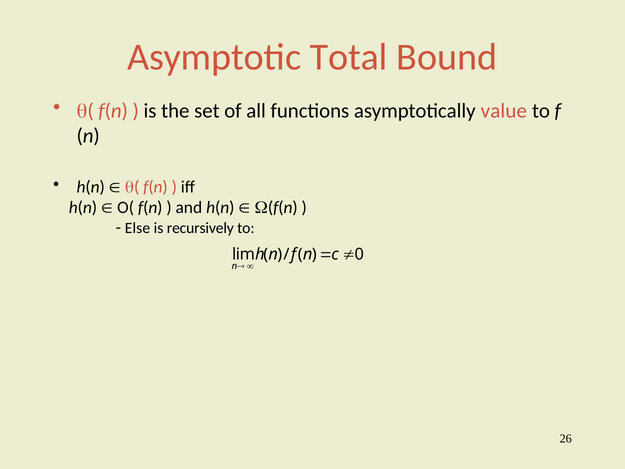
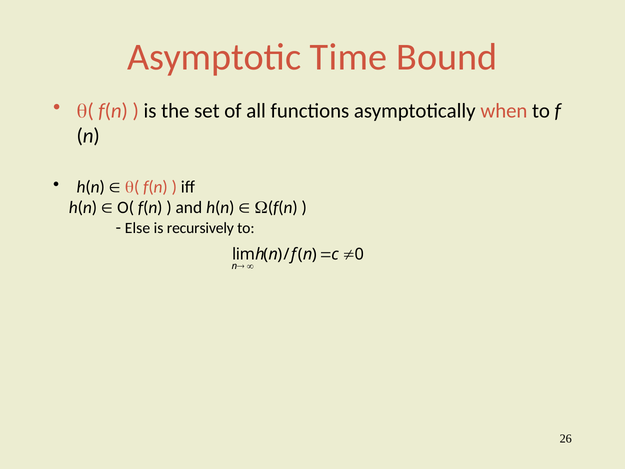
Total: Total -> Time (349, 57)
value: value -> when (504, 111)
